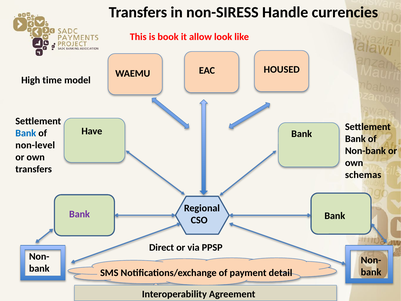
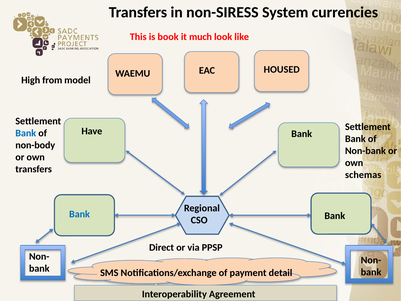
Handle: Handle -> System (285, 12)
allow: allow -> much (201, 37)
time: time -> from (52, 80)
non-level: non-level -> non-body (35, 145)
Bank colour: purple -> blue (80, 214)
